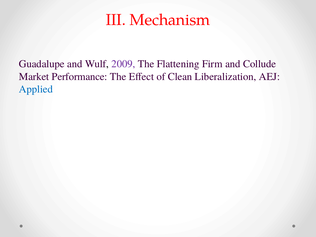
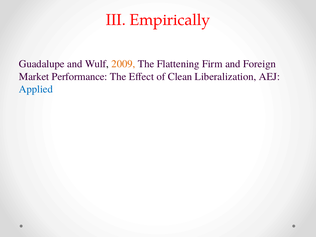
Mechanism: Mechanism -> Empirically (170, 20)
2009 colour: purple -> orange (123, 64)
Collude: Collude -> Foreign (260, 64)
